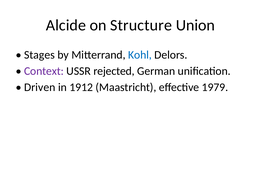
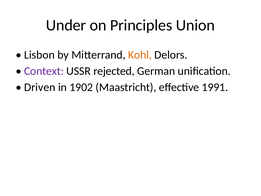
Alcide: Alcide -> Under (66, 25)
Structure: Structure -> Principles (141, 25)
Stages: Stages -> Lisbon (39, 55)
Kohl colour: blue -> orange (140, 55)
1912: 1912 -> 1902 (81, 87)
1979: 1979 -> 1991 (215, 87)
